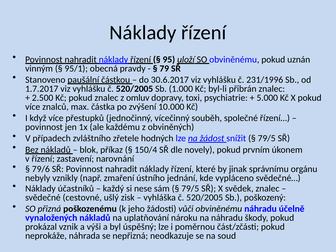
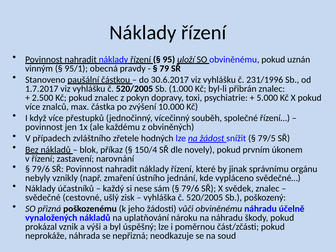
omluv: omluv -> pokyn (138, 98)
79/5: 79/5 -> 79/6 (190, 189)
